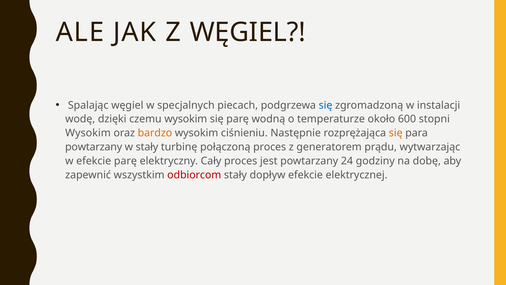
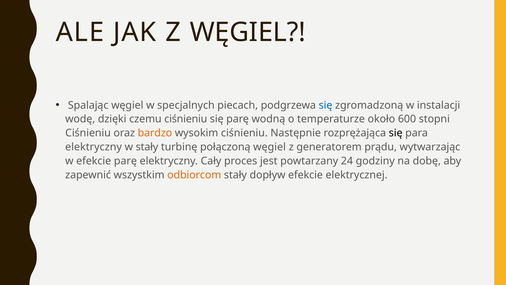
czemu wysokim: wysokim -> ciśnieniu (186, 119)
Wysokim: Wysokim -> Ciśnieniu (88, 133)
się colour: orange -> black (396, 133)
powtarzany: powtarzany -> elektryczny (94, 147)
połączoną proces: proces -> węgiel (270, 147)
odbiorcom colour: red -> orange (194, 175)
